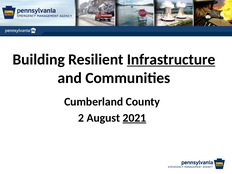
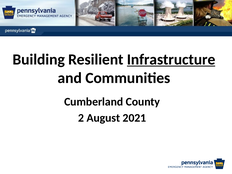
2021 underline: present -> none (134, 118)
